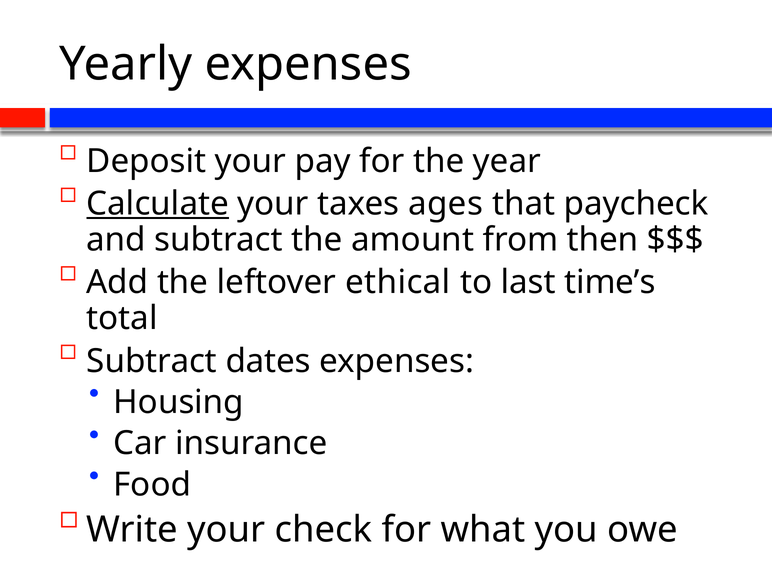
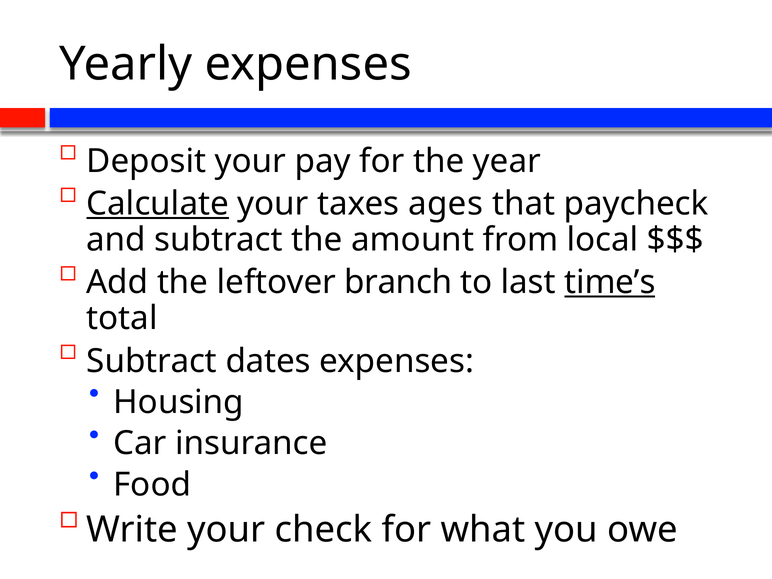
then: then -> local (602, 240)
ethical: ethical -> branch (398, 282)
time’s underline: none -> present (610, 282)
